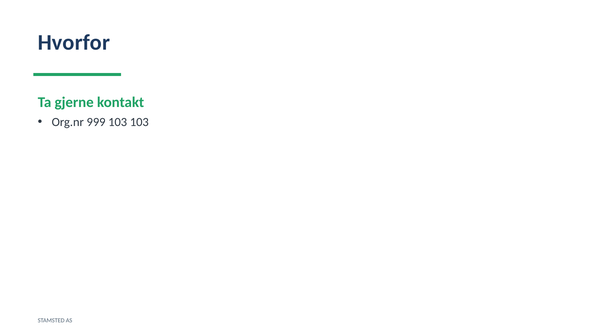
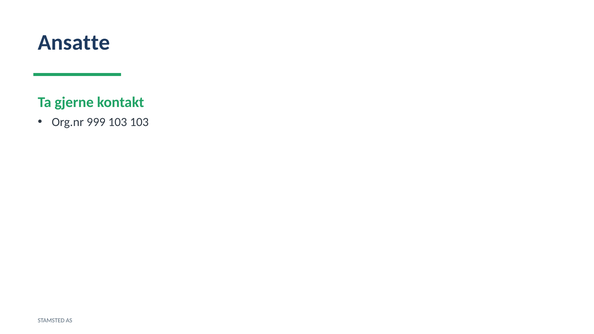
Hvorfor: Hvorfor -> Ansatte (74, 42)
